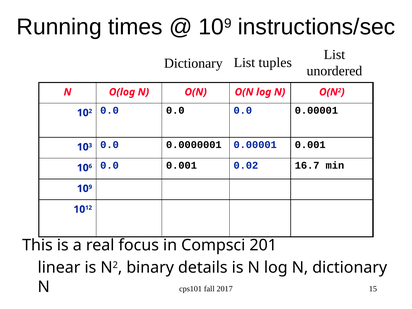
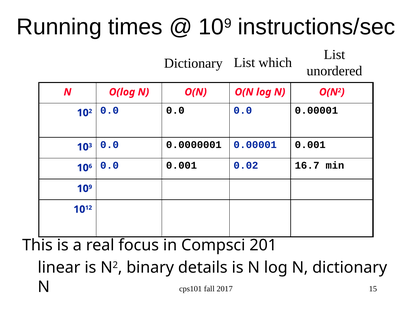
tuples: tuples -> which (275, 63)
